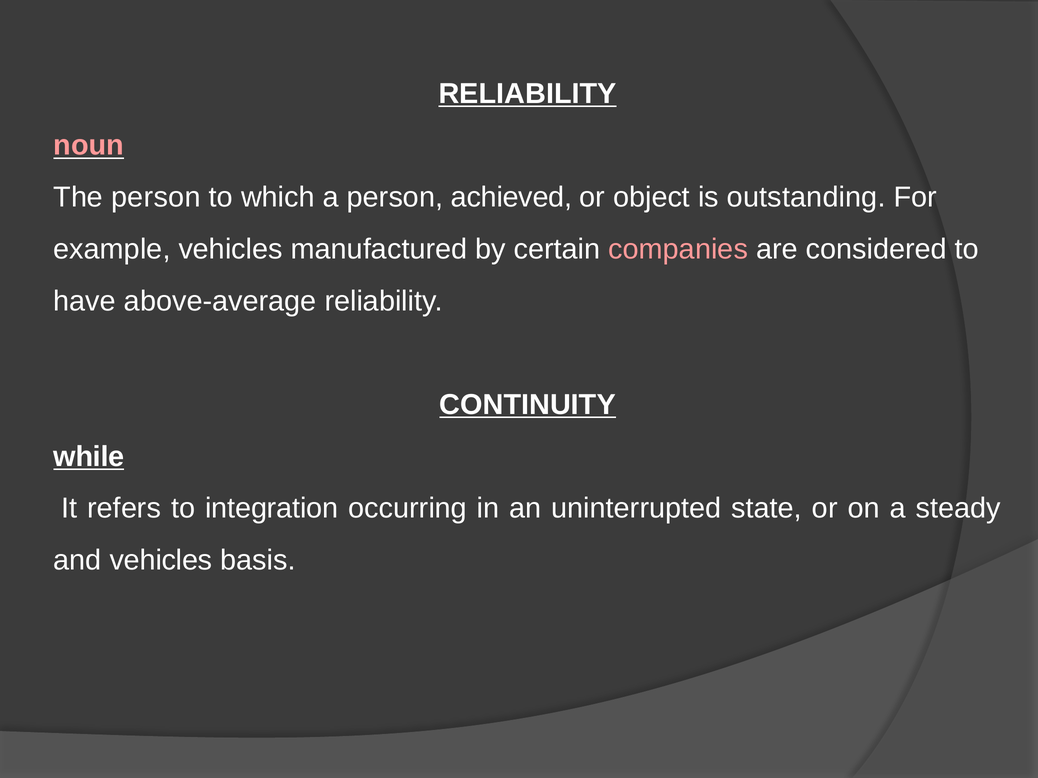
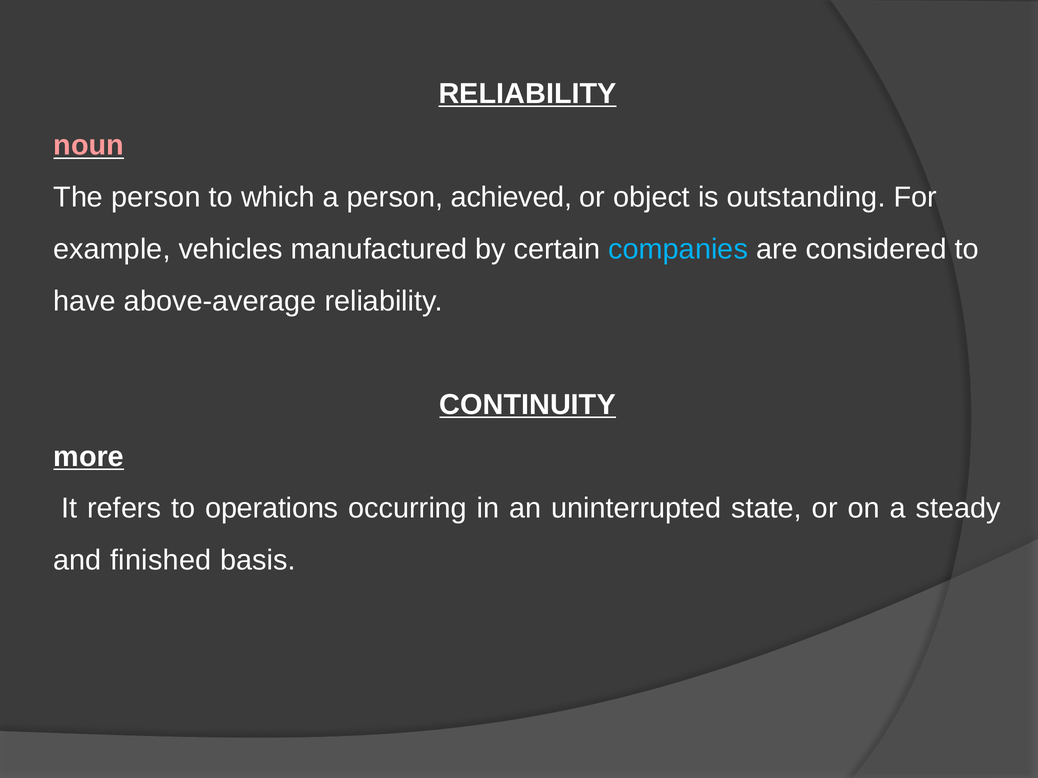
companies colour: pink -> light blue (678, 249)
while: while -> more (89, 457)
integration: integration -> operations (272, 509)
and vehicles: vehicles -> finished (161, 561)
